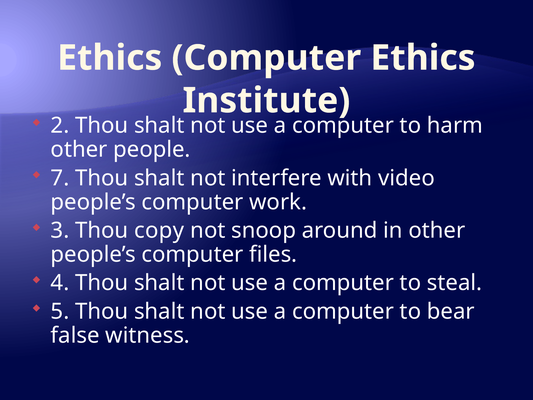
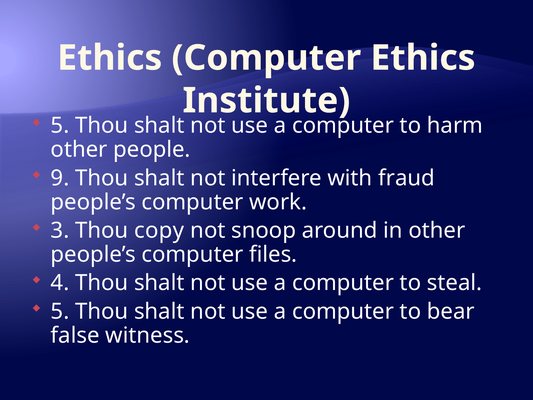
2: 2 -> 5 (60, 126)
7: 7 -> 9 (60, 178)
video: video -> fraud (407, 178)
